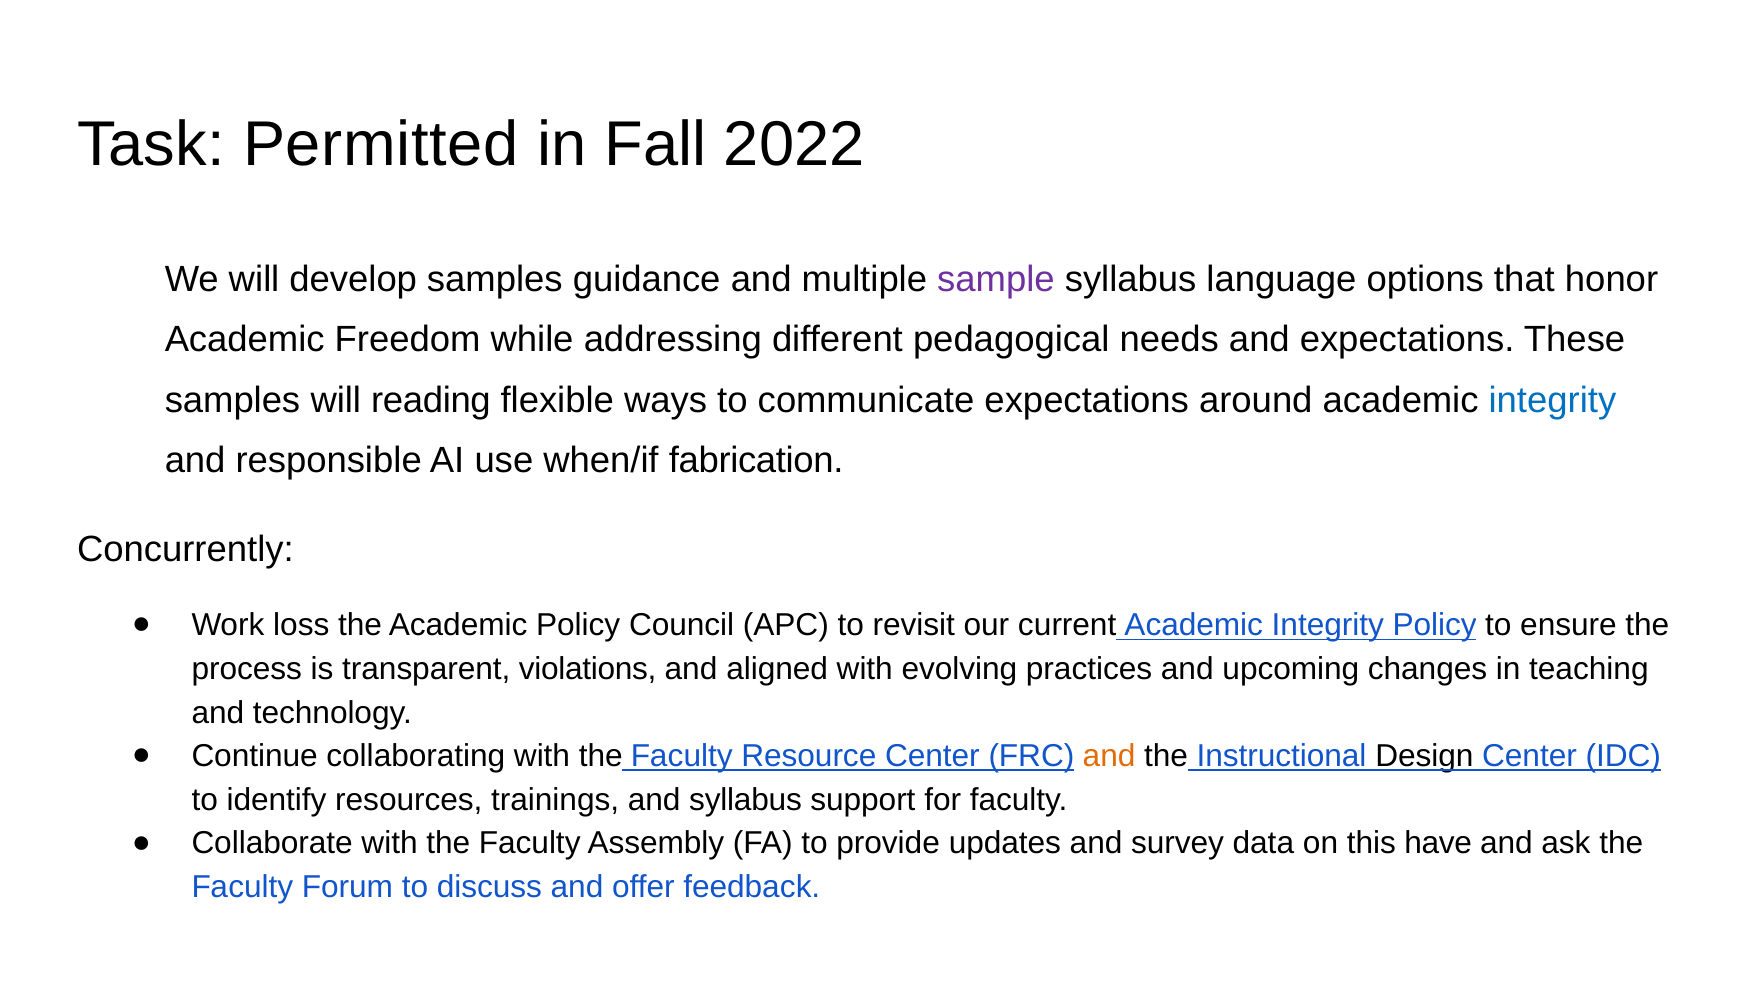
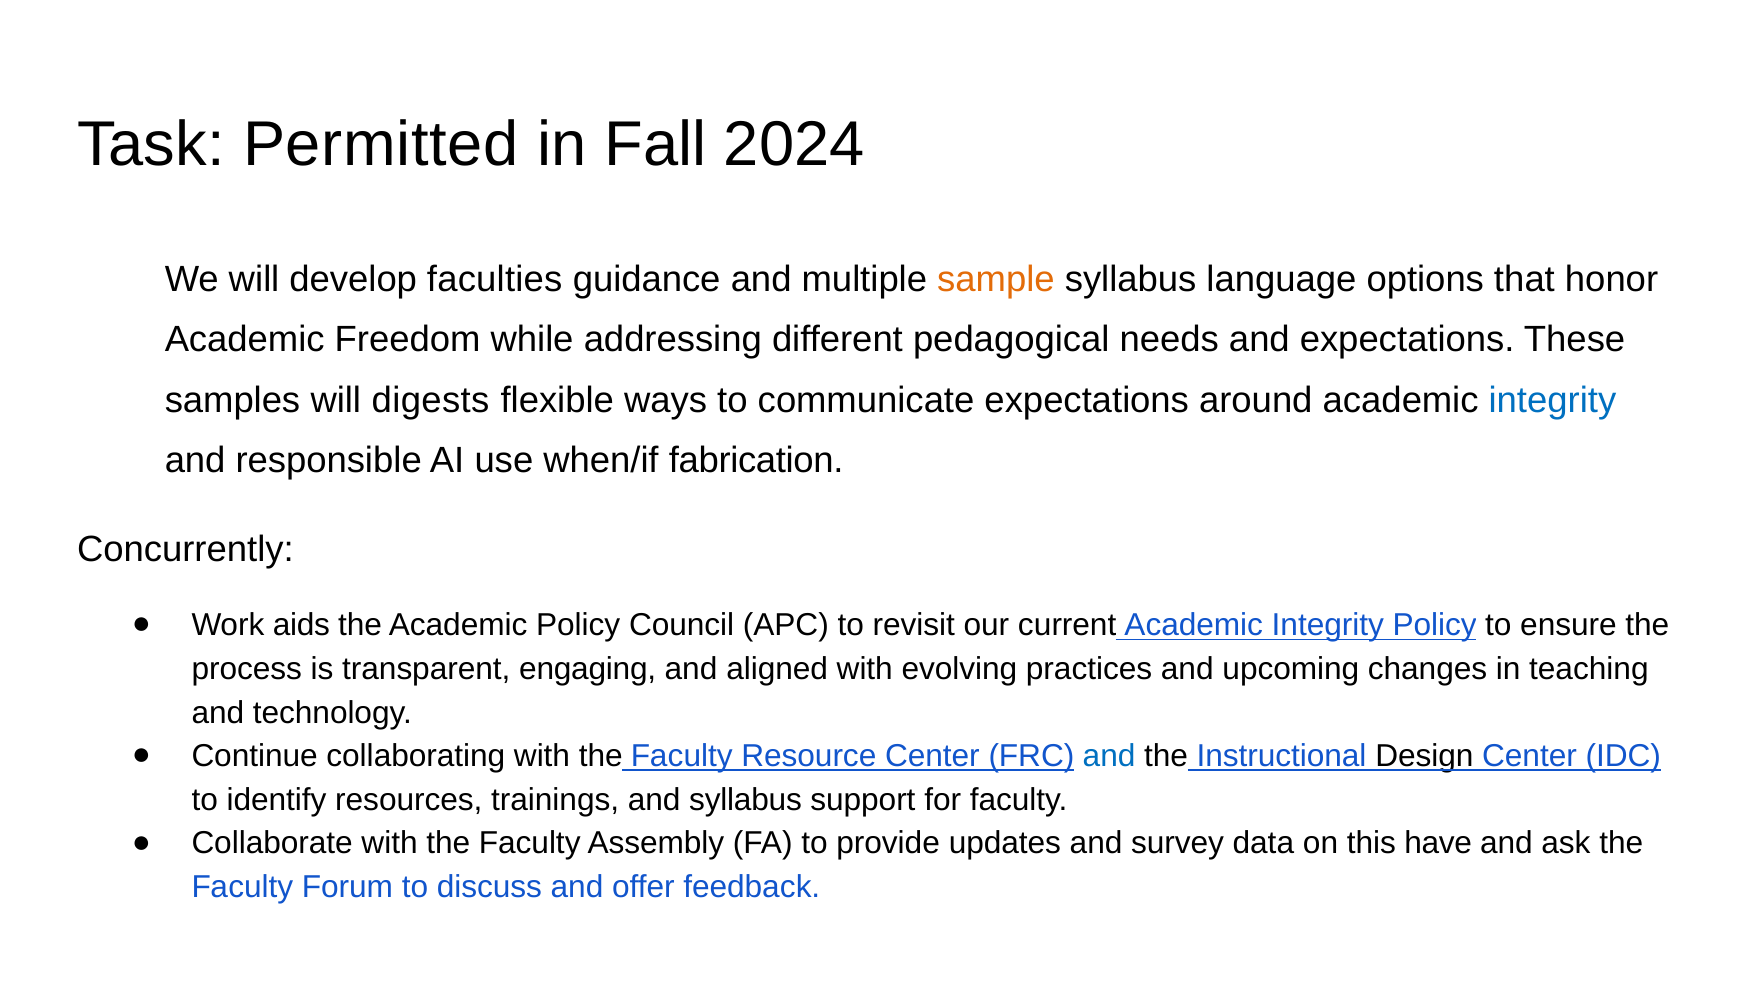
2022: 2022 -> 2024 (794, 145)
develop samples: samples -> faculties (495, 279)
sample colour: purple -> orange (996, 279)
reading: reading -> digests (431, 400)
loss: loss -> aids (301, 625)
violations: violations -> engaging (588, 669)
and colour: orange -> blue (1109, 756)
